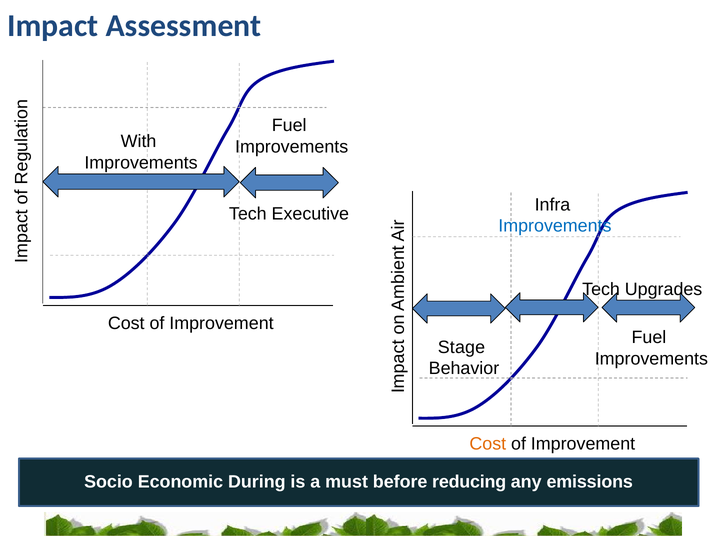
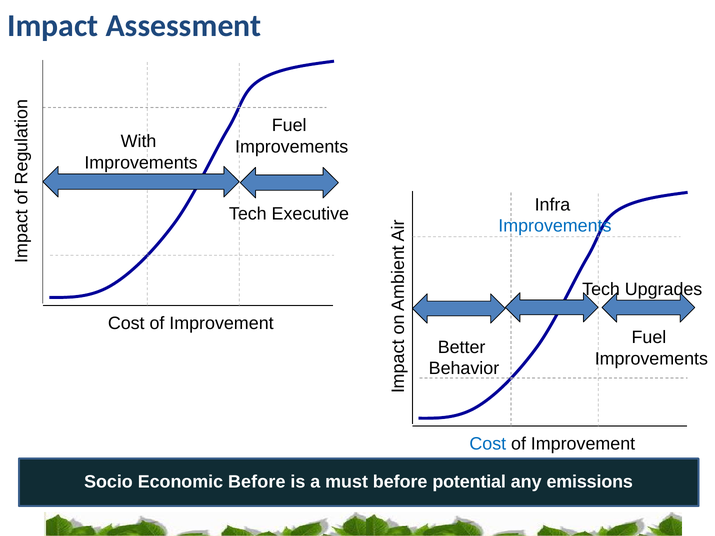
Stage: Stage -> Better (462, 347)
Cost colour: orange -> blue (488, 444)
Economic During: During -> Before (257, 482)
reducing: reducing -> potential (469, 482)
